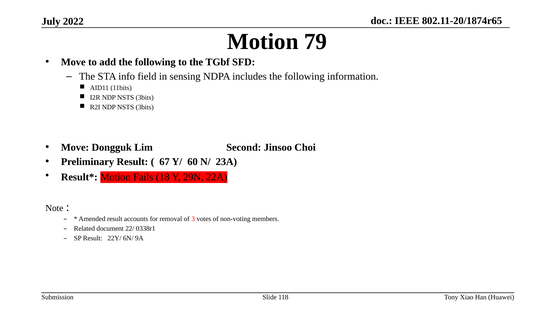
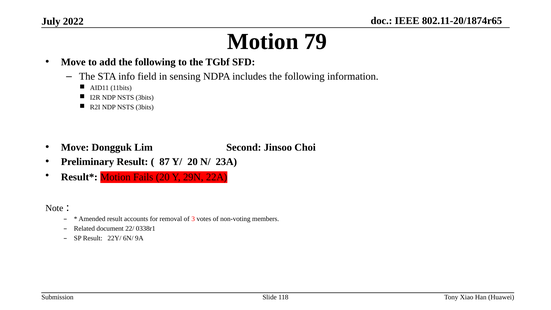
67: 67 -> 87 (165, 162)
Y/ 60: 60 -> 20 (193, 162)
Fails 18: 18 -> 20 (163, 177)
